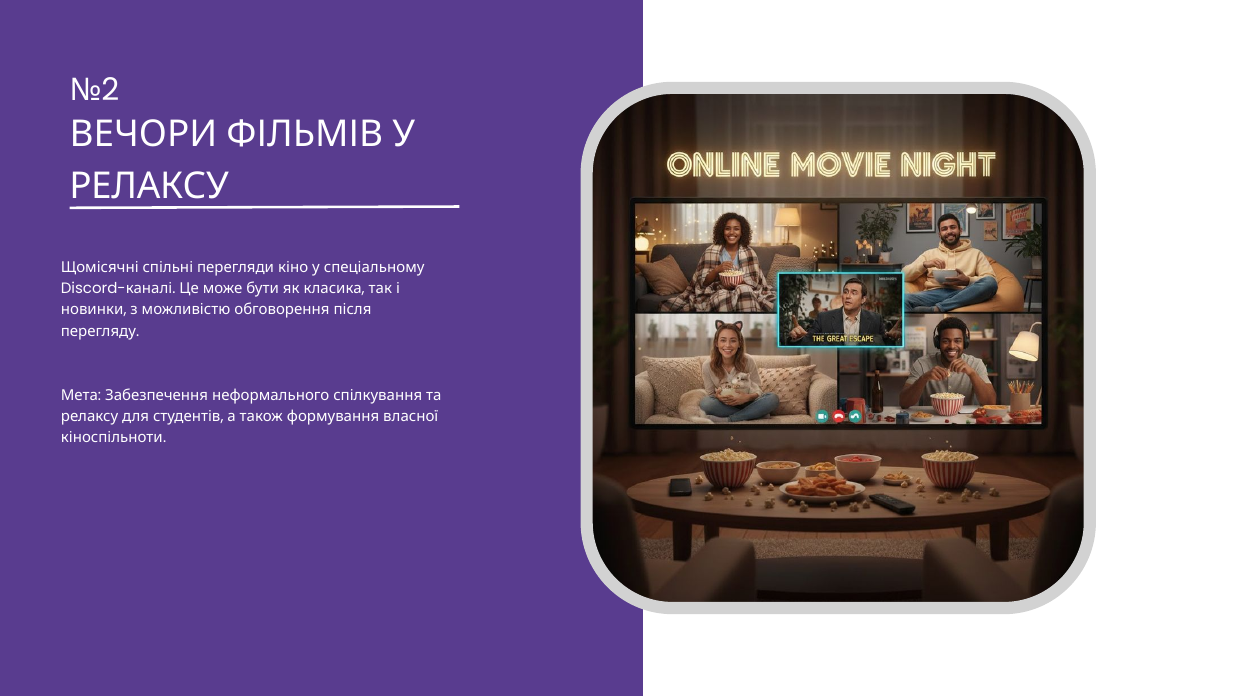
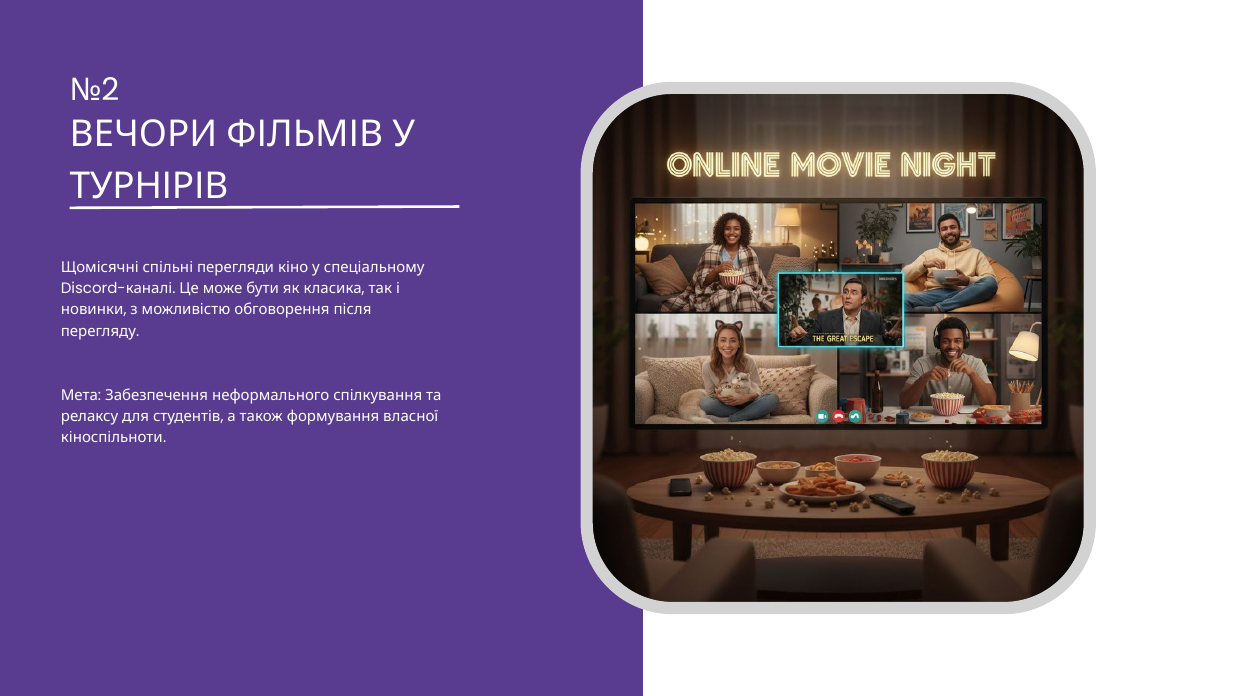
РЕЛАКСУ: РЕЛАКСУ -> ТУРНІРІВ (149, 186)
